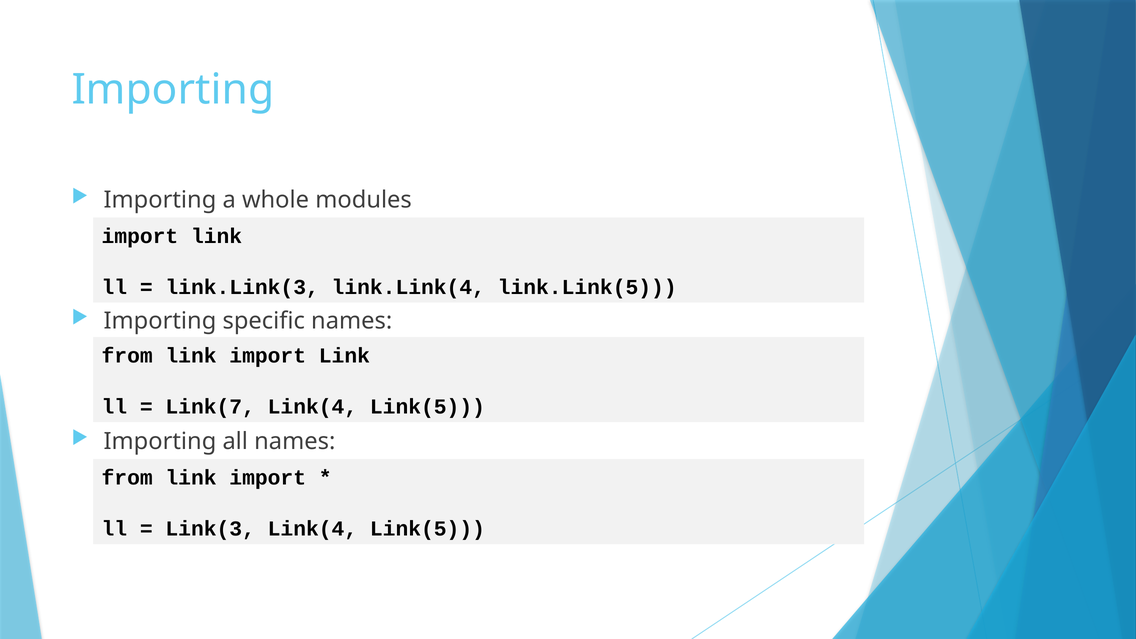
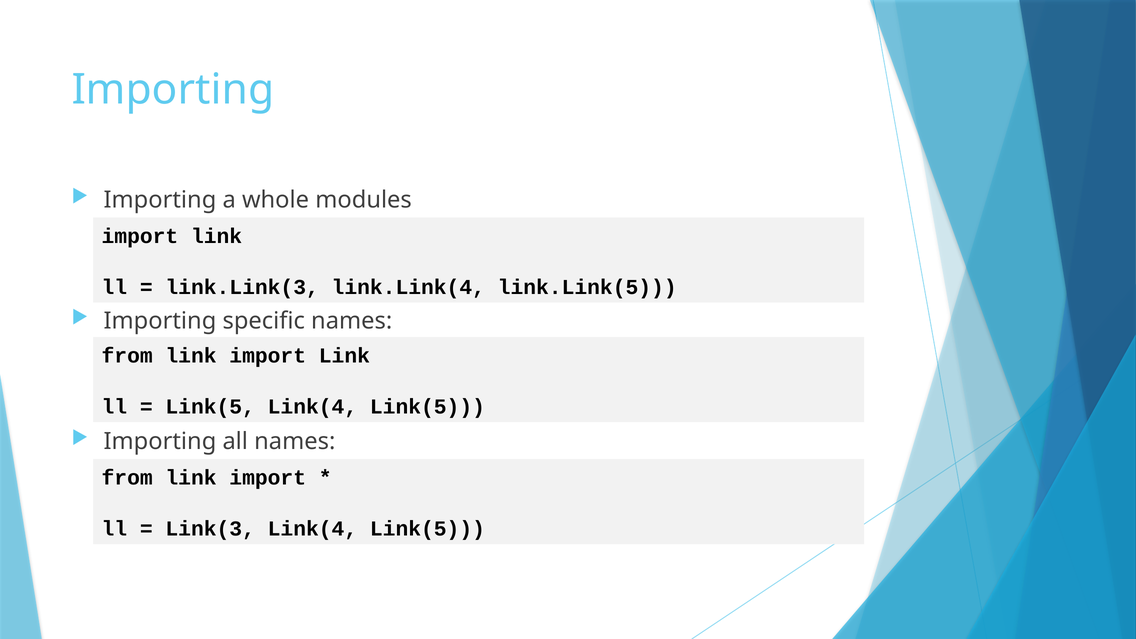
Link(7: Link(7 -> Link(5 (210, 407)
